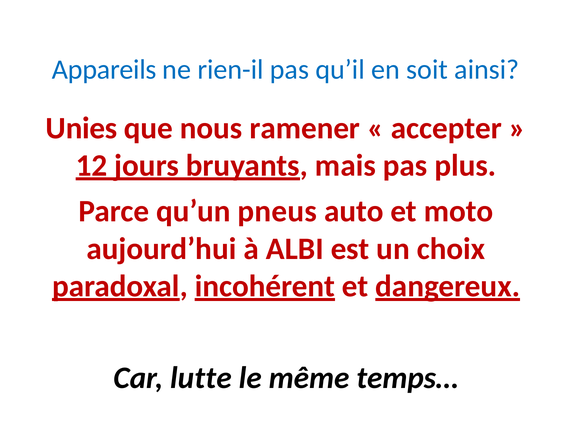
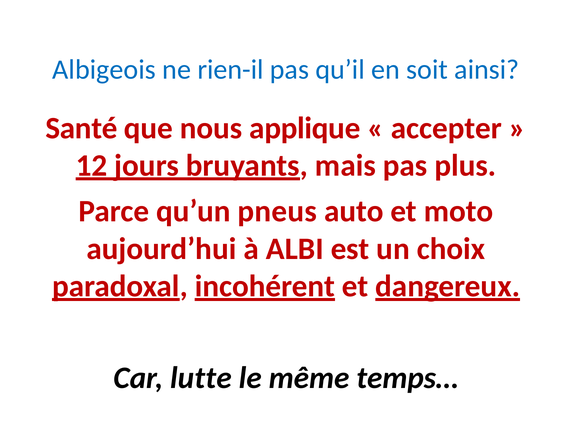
Appareils: Appareils -> Albigeois (104, 70)
Unies: Unies -> Santé (81, 128)
ramener: ramener -> applique (305, 128)
